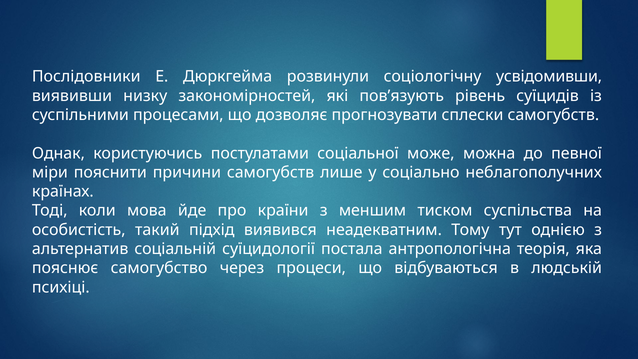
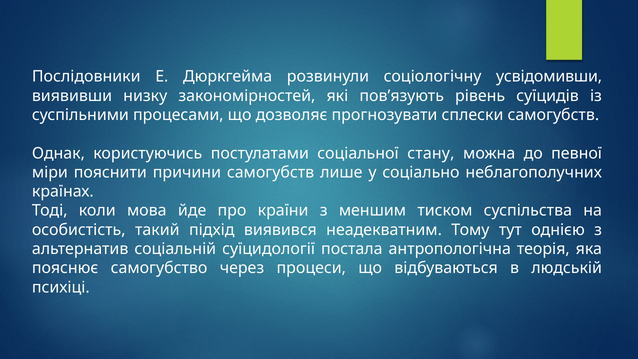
може: може -> стану (431, 153)
